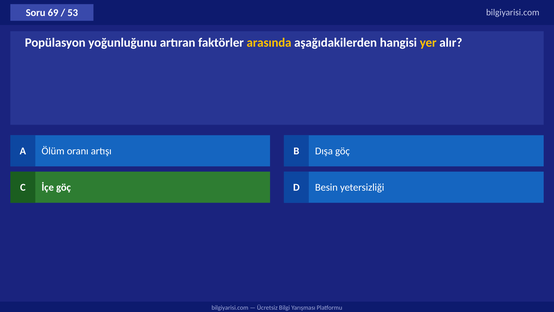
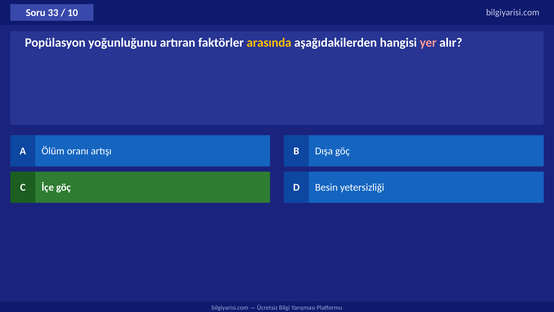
69: 69 -> 33 (53, 13)
53: 53 -> 10 (73, 13)
yer colour: yellow -> pink (428, 43)
